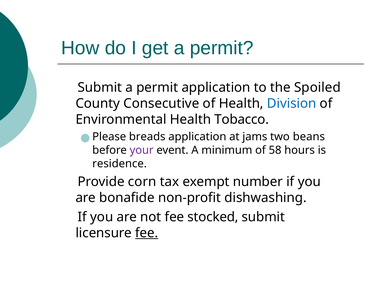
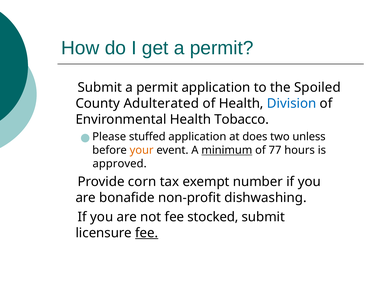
Consecutive: Consecutive -> Adulterated (161, 103)
breads: breads -> stuffed (147, 136)
jams: jams -> does (255, 136)
beans: beans -> unless (309, 136)
your colour: purple -> orange (142, 150)
minimum underline: none -> present (227, 150)
58: 58 -> 77 (275, 150)
residence: residence -> approved (120, 163)
